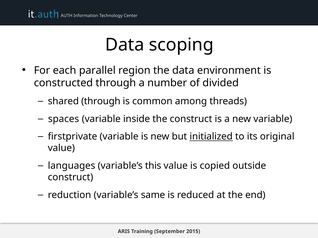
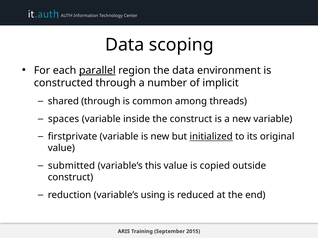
parallel underline: none -> present (97, 70)
divided: divided -> implicit (221, 83)
languages: languages -> submitted (72, 166)
same: same -> using (153, 195)
